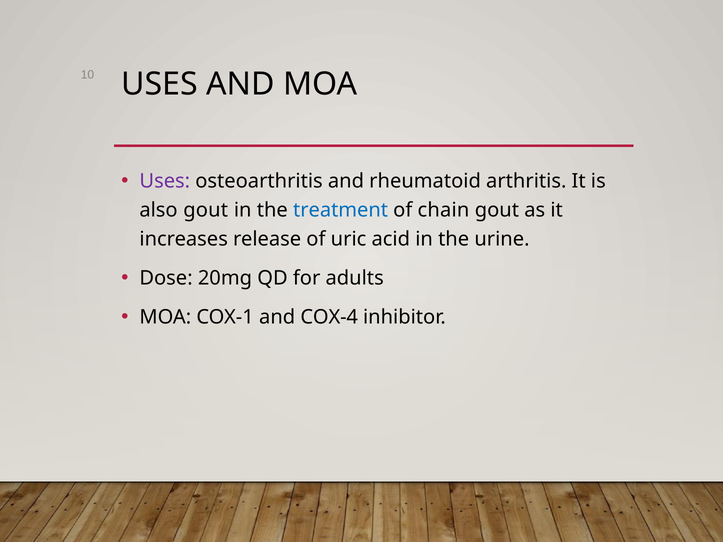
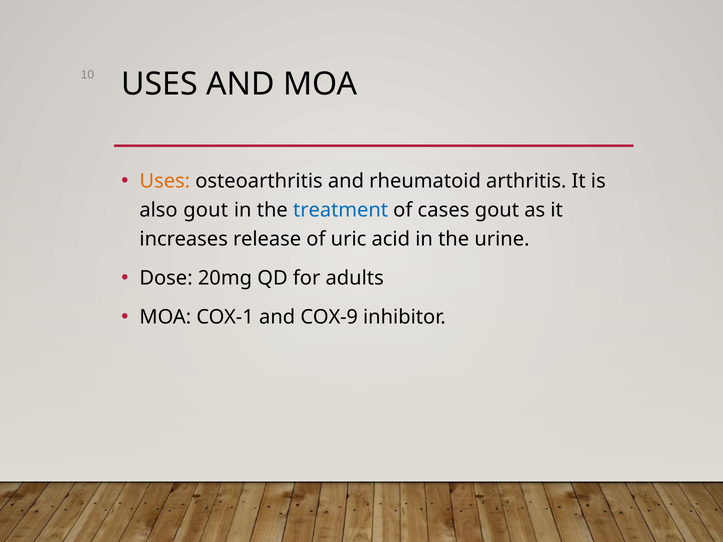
Uses colour: purple -> orange (165, 181)
chain: chain -> cases (444, 210)
COX-4: COX-4 -> COX-9 (329, 317)
